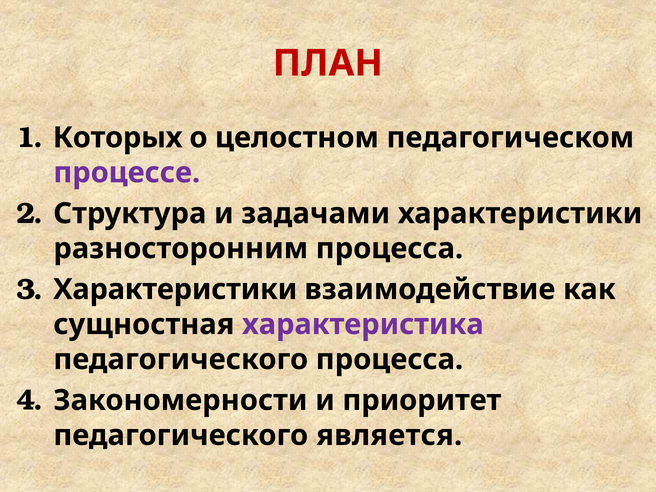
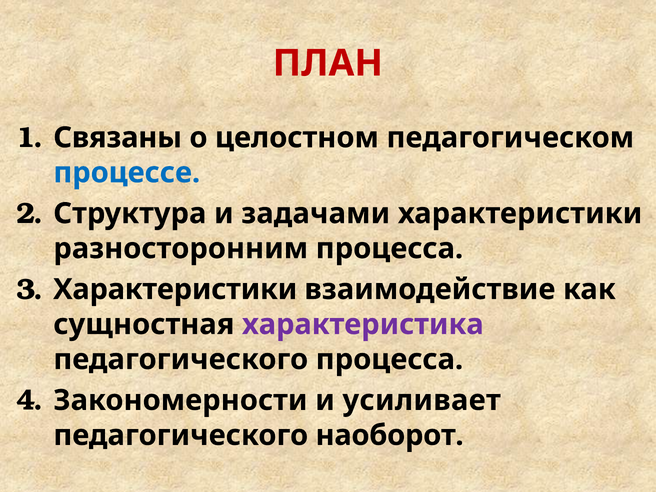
Которых: Которых -> Связаны (118, 138)
процессе colour: purple -> blue (127, 173)
приоритет: приоритет -> усиливает (422, 400)
является: является -> наоборот (390, 435)
